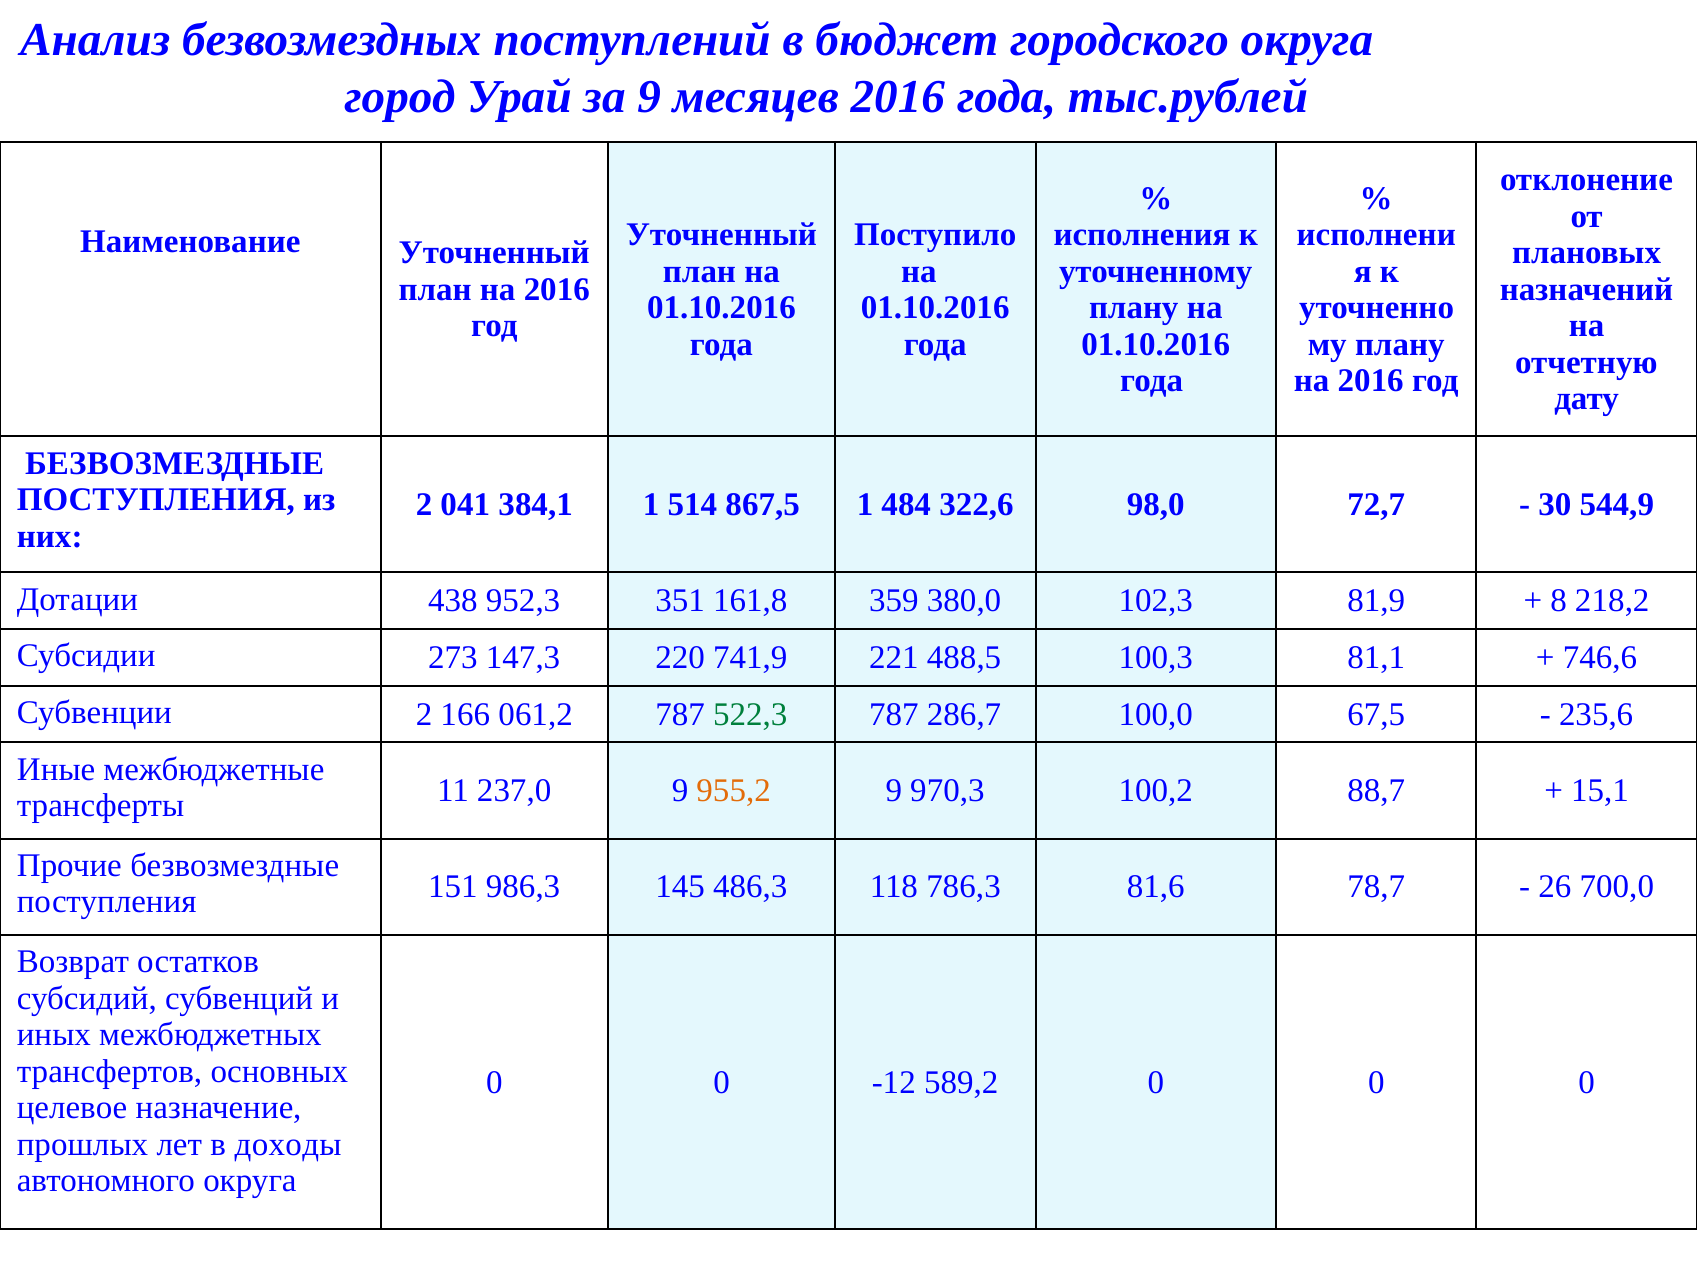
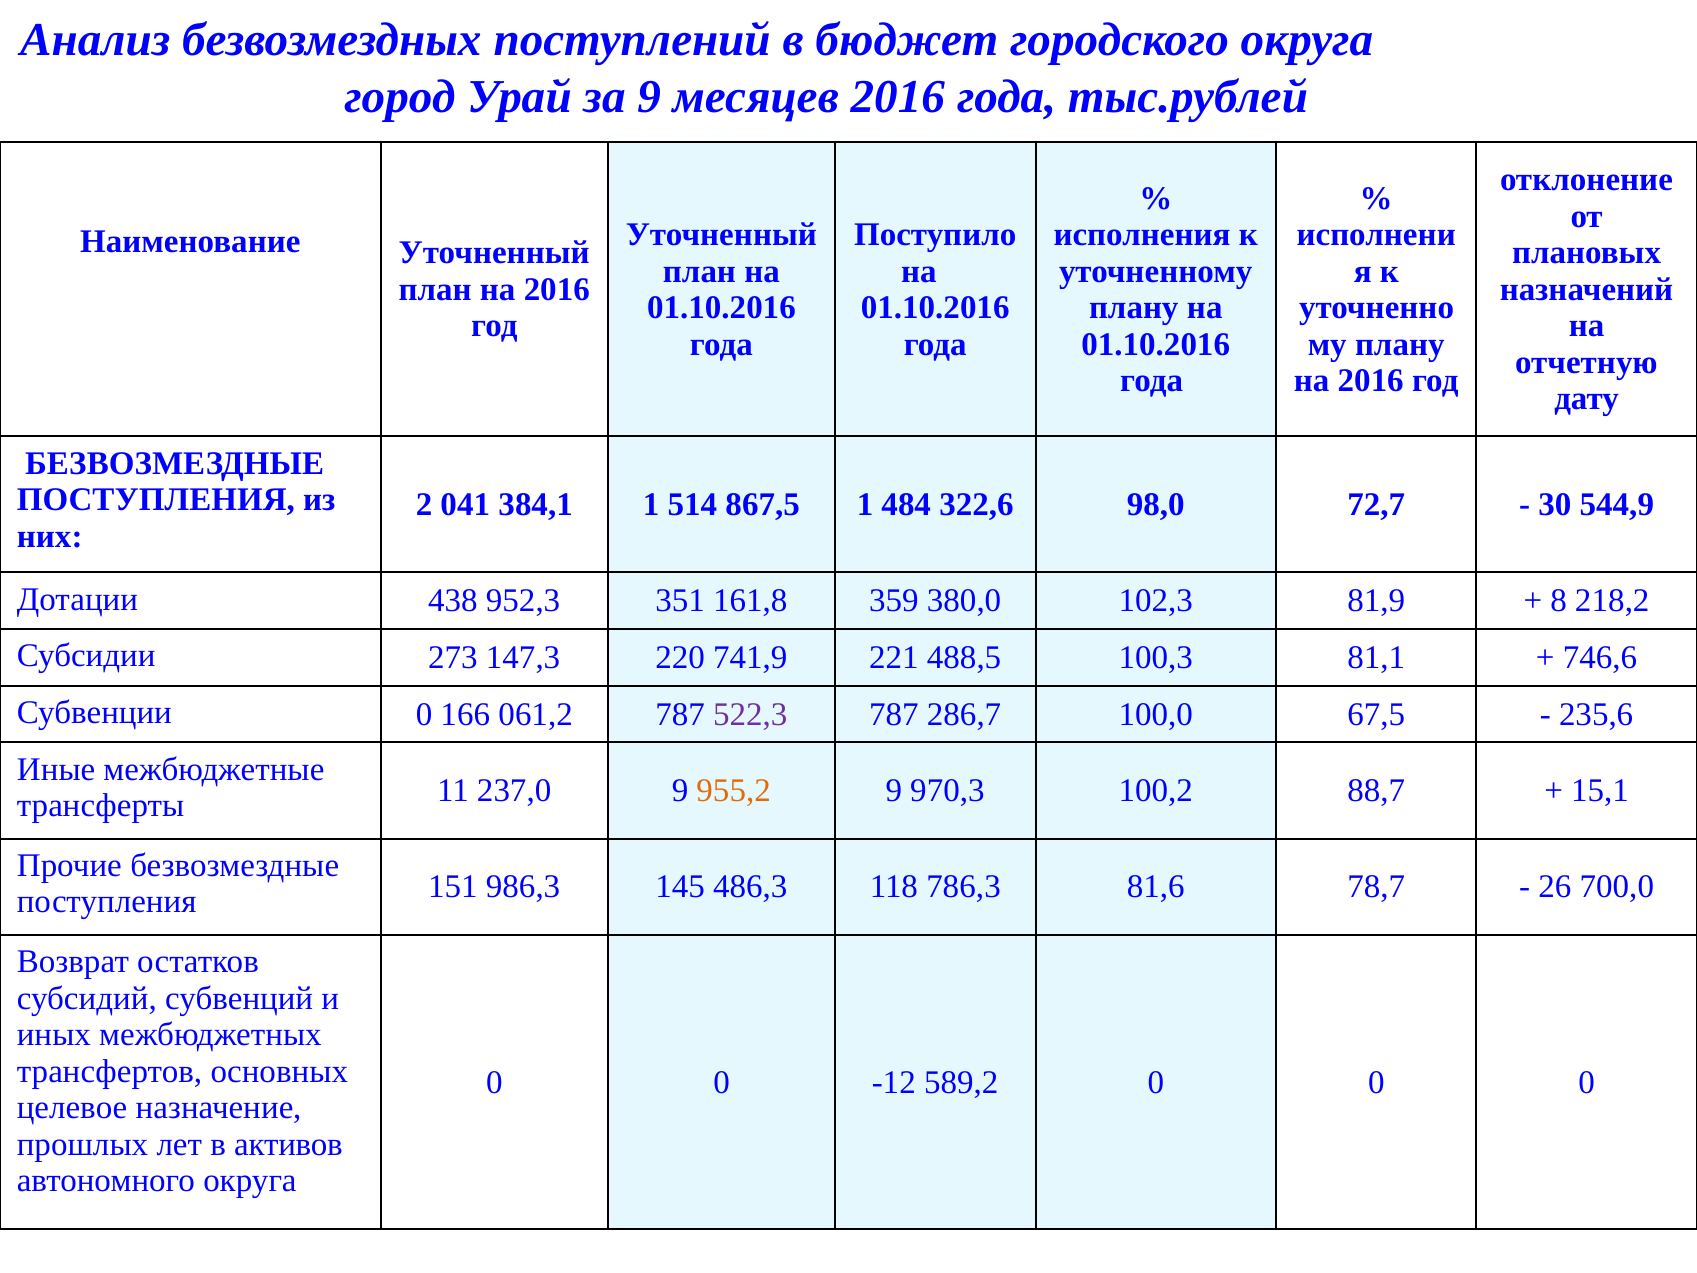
Субвенции 2: 2 -> 0 (424, 714)
522,3 colour: green -> purple (750, 714)
доходы: доходы -> активов (288, 1144)
